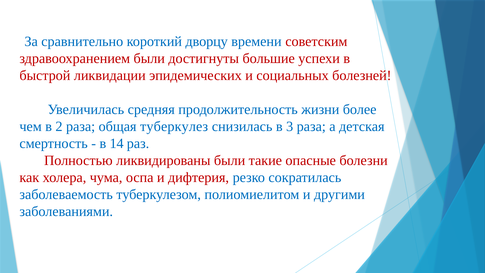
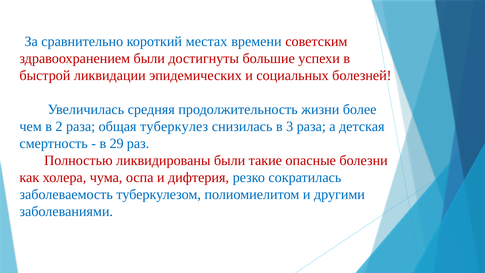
дворцу: дворцу -> местах (207, 42)
14: 14 -> 29 (117, 144)
